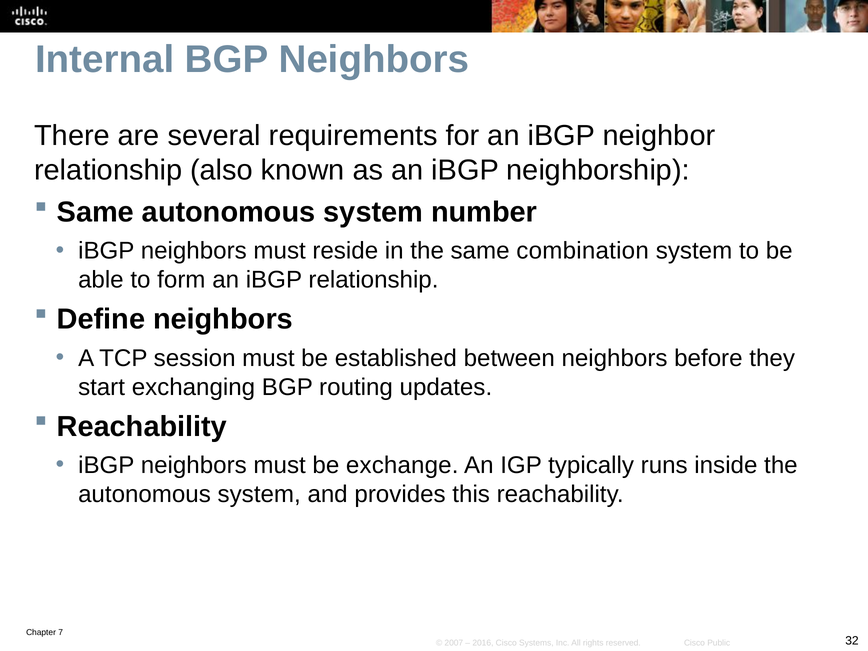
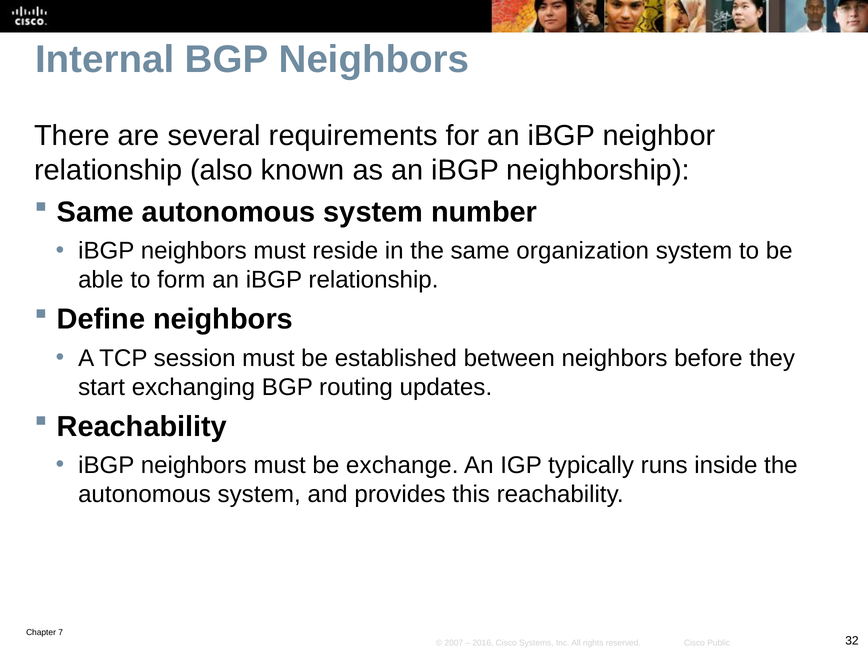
combination: combination -> organization (583, 251)
